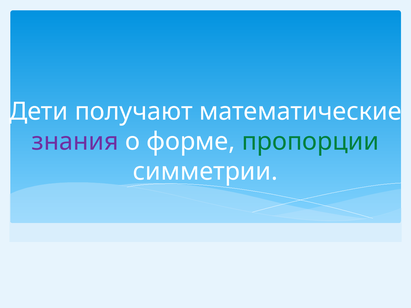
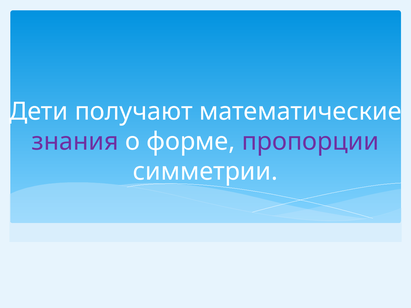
пропорции colour: green -> purple (310, 142)
